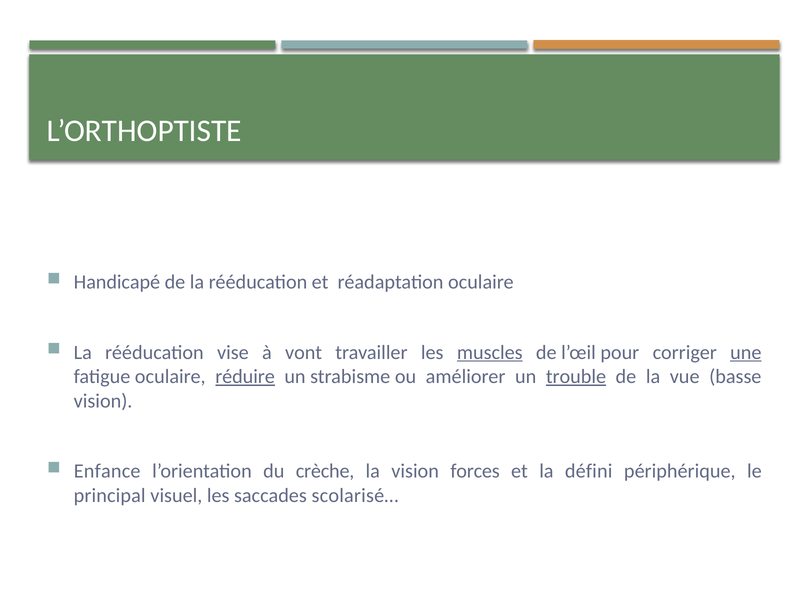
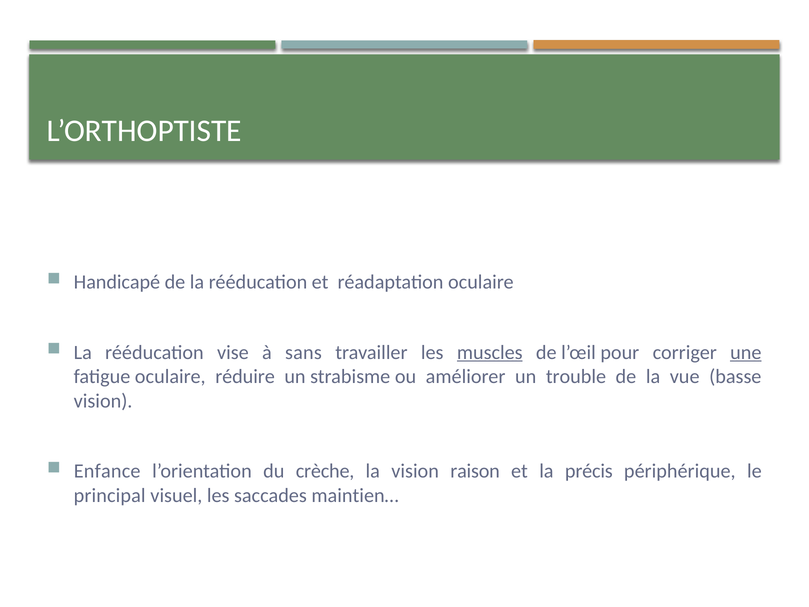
vont: vont -> sans (303, 352)
réduire underline: present -> none (245, 376)
trouble underline: present -> none (576, 376)
forces: forces -> raison (475, 471)
défini: défini -> précis (589, 471)
scolarisé…: scolarisé… -> maintien… (355, 495)
